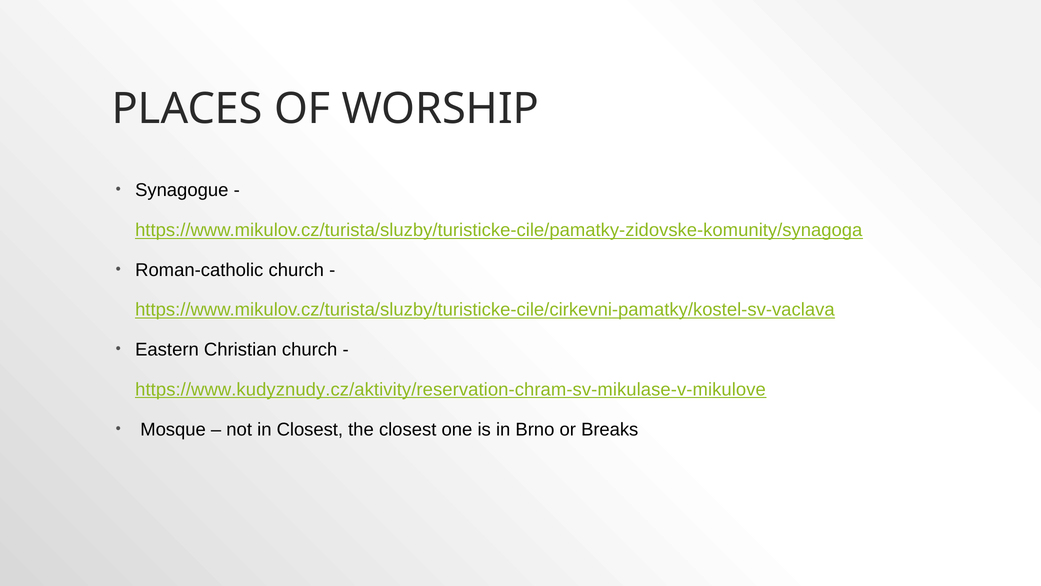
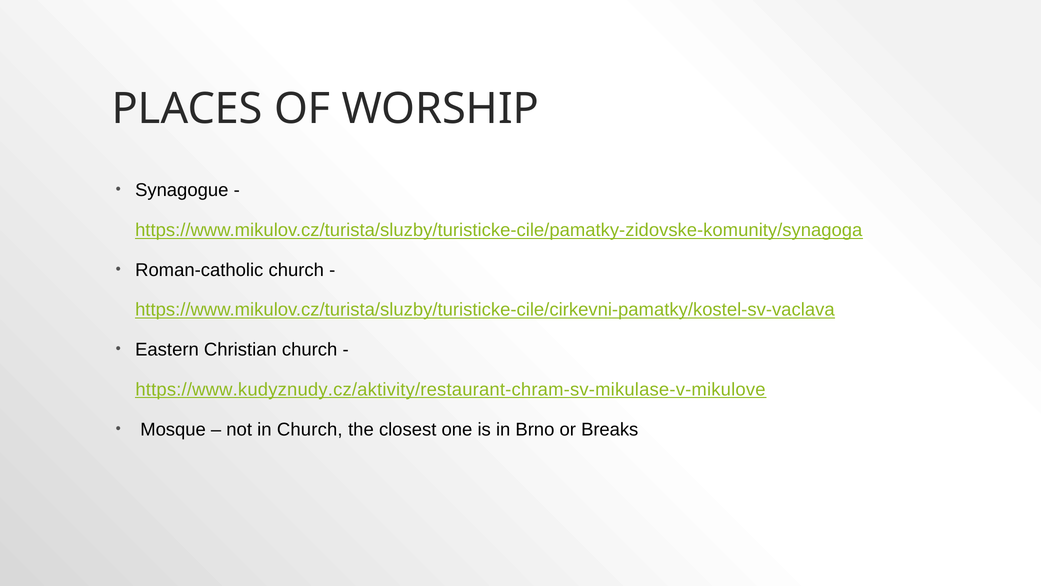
https://www.kudyznudy.cz/aktivity/reservation-chram-sv-mikulase-v-mikulove: https://www.kudyznudy.cz/aktivity/reservation-chram-sv-mikulase-v-mikulove -> https://www.kudyznudy.cz/aktivity/restaurant-chram-sv-mikulase-v-mikulove (450, 389)
in Closest: Closest -> Church (310, 429)
